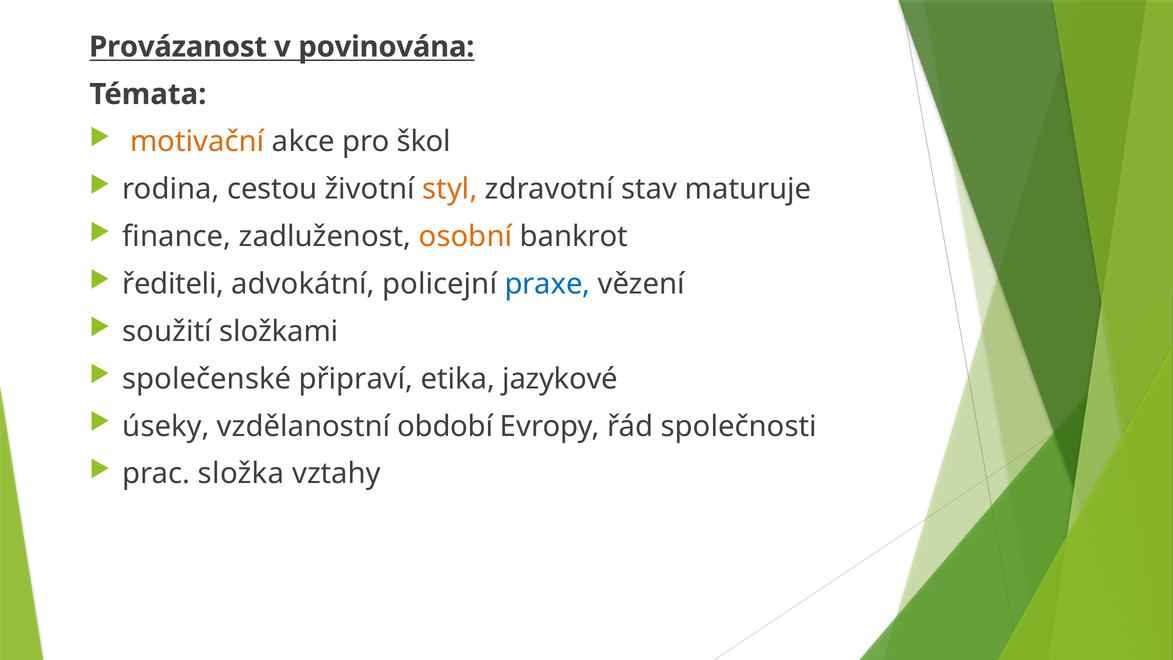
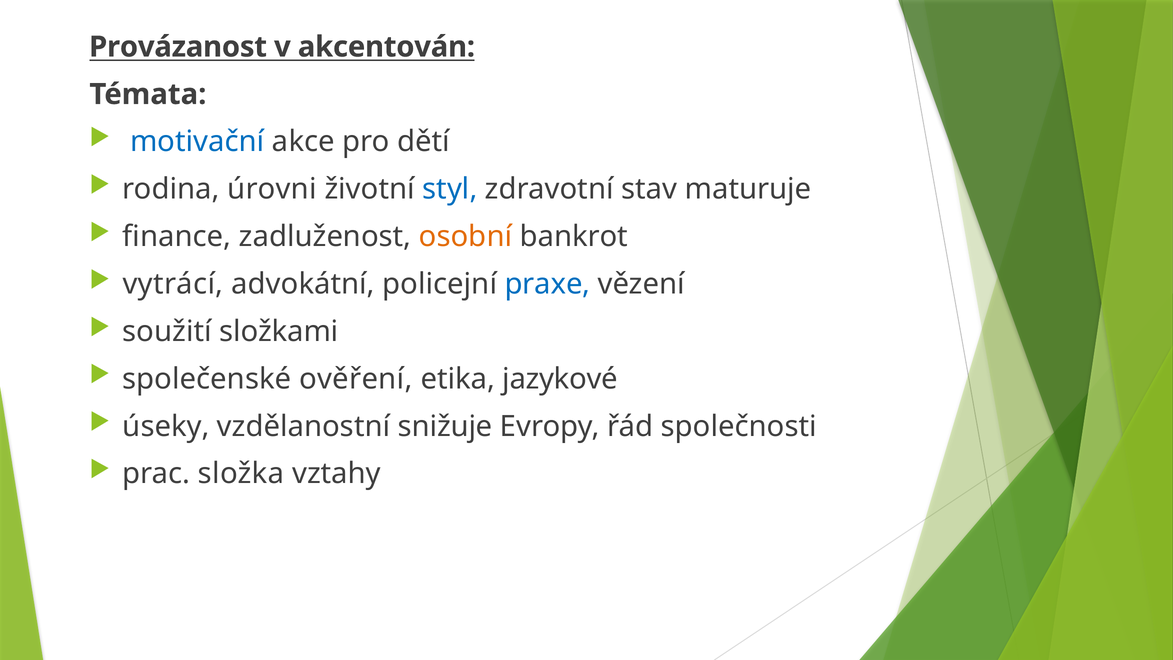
povinována: povinována -> akcentován (386, 47)
motivační colour: orange -> blue (197, 142)
škol: škol -> dětí (424, 142)
cestou: cestou -> úrovni (272, 189)
styl colour: orange -> blue (450, 189)
řediteli: řediteli -> vytrácí (173, 284)
připraví: připraví -> ověření (356, 379)
období: období -> snižuje (445, 426)
